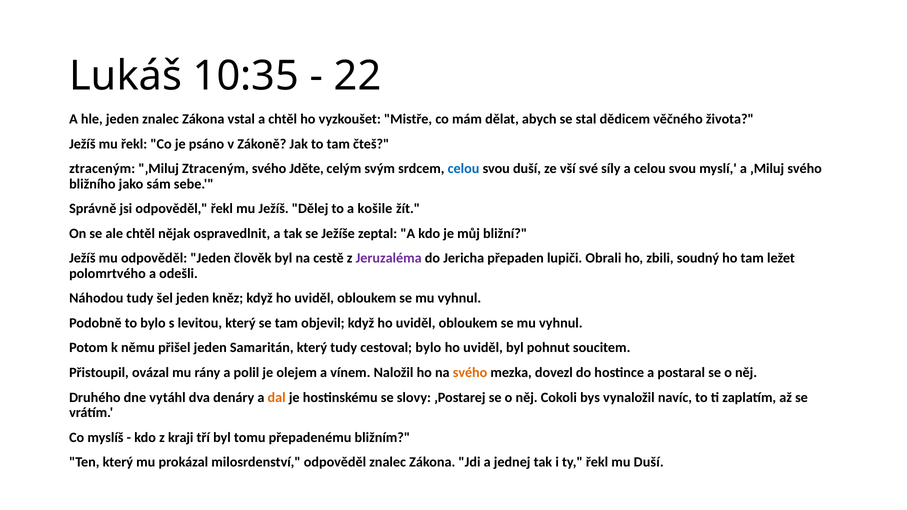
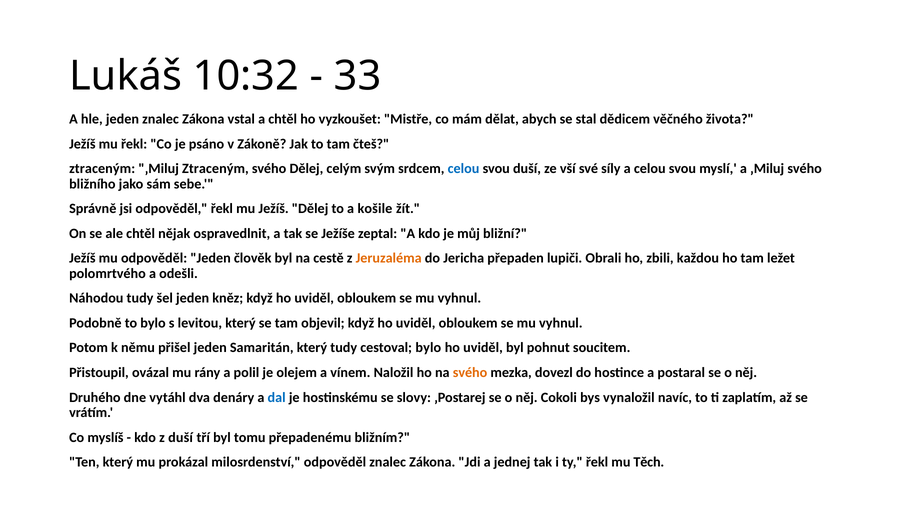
10:35: 10:35 -> 10:32 (246, 76)
22: 22 -> 33 (358, 76)
svého Jděte: Jděte -> Dělej (306, 169)
Jeruzaléma colour: purple -> orange (389, 258)
soudný: soudný -> každou (698, 258)
dal colour: orange -> blue (277, 397)
z kraji: kraji -> duší (181, 438)
mu Duší: Duší -> Těch (649, 462)
